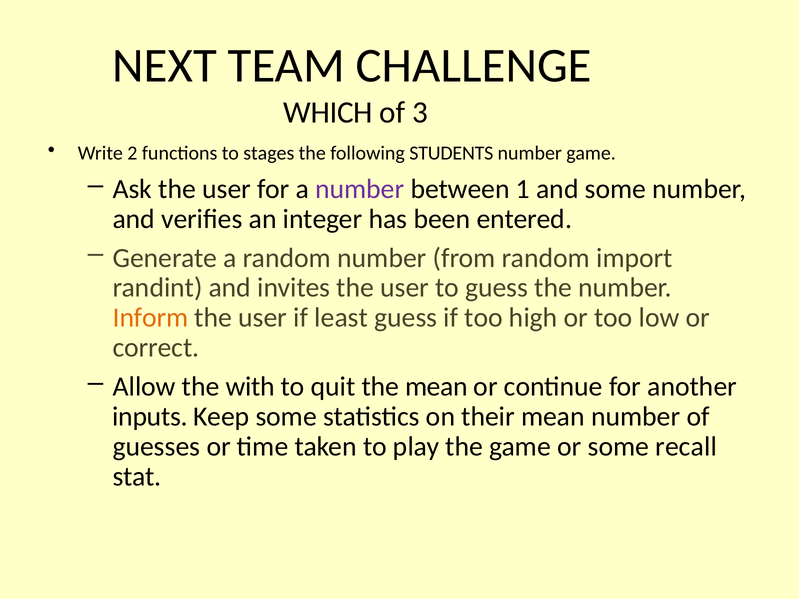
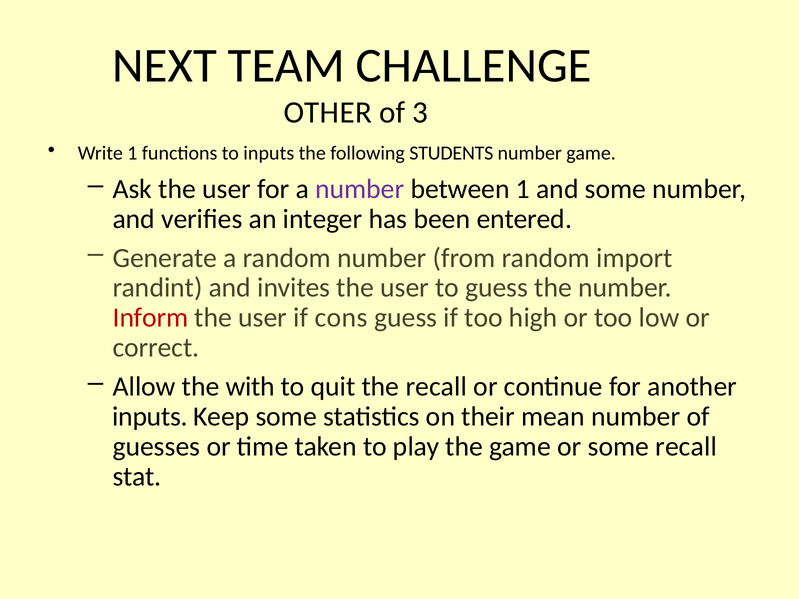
WHICH: WHICH -> OTHER (328, 112)
Write 2: 2 -> 1 (132, 153)
to stages: stages -> inputs (269, 153)
Inform colour: orange -> red (151, 318)
least: least -> cons (341, 318)
the mean: mean -> recall (436, 387)
